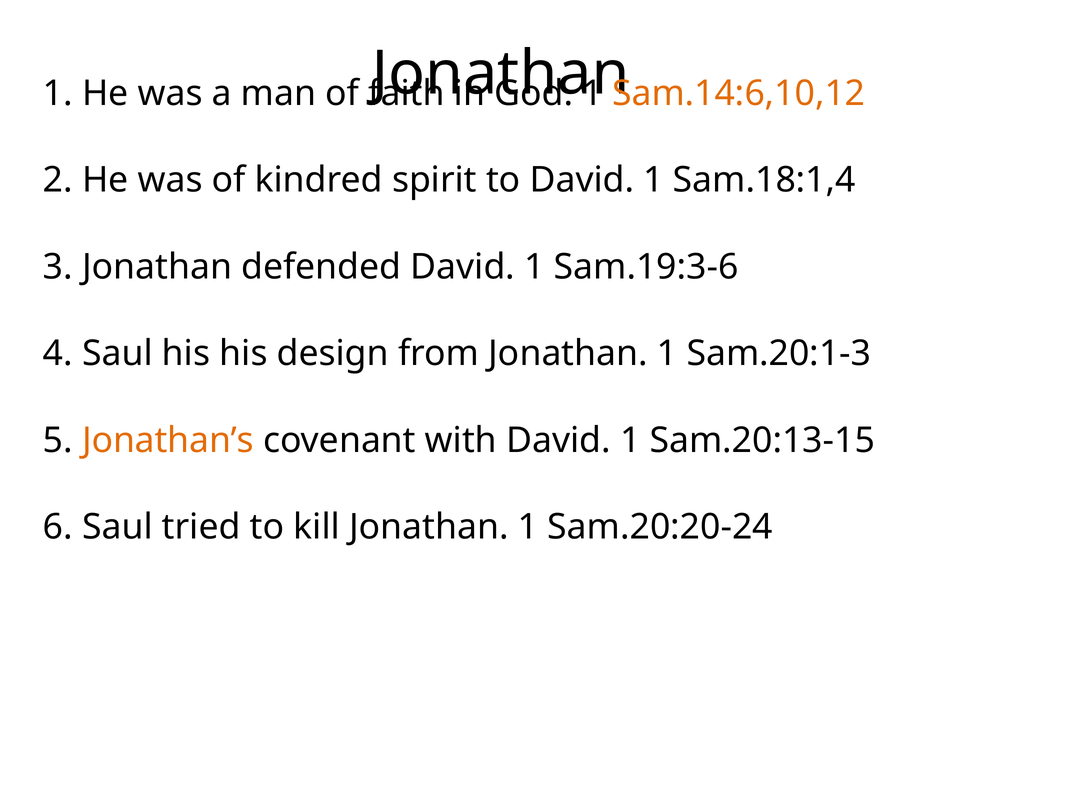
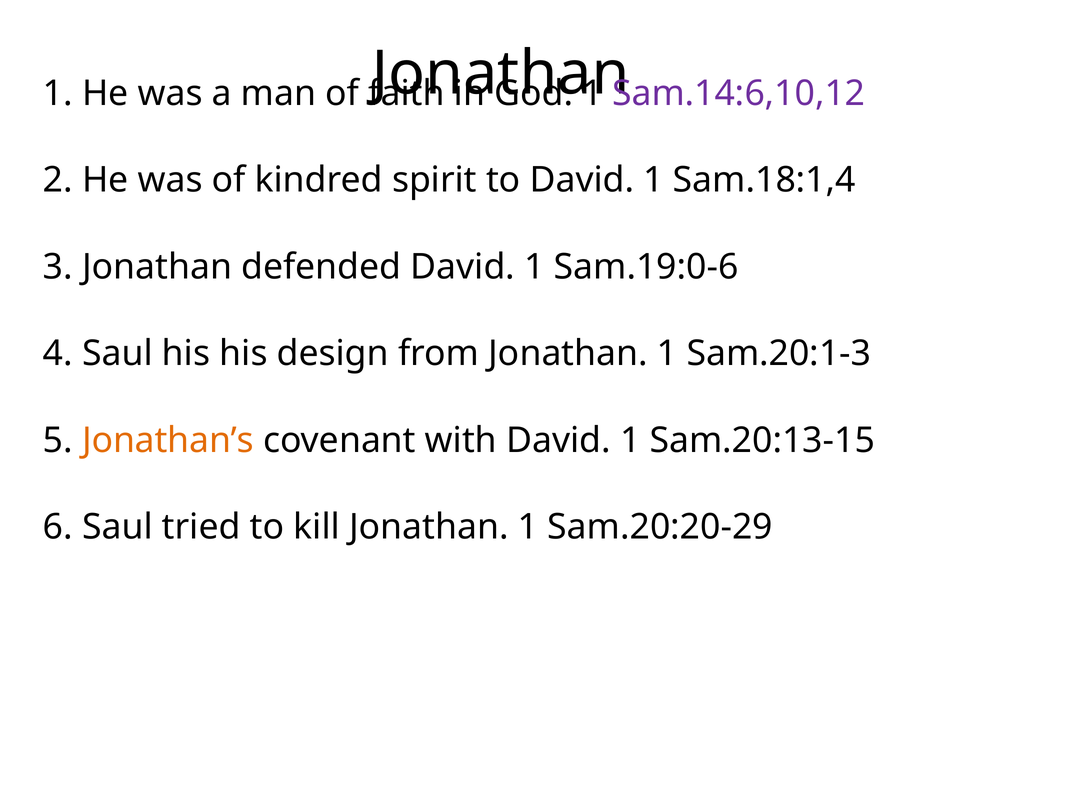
Sam.14:6,10,12 colour: orange -> purple (739, 93)
Sam.19:3-6: Sam.19:3-6 -> Sam.19:0-6 (646, 267)
Sam.20:20-24: Sam.20:20-24 -> Sam.20:20-29 (660, 527)
